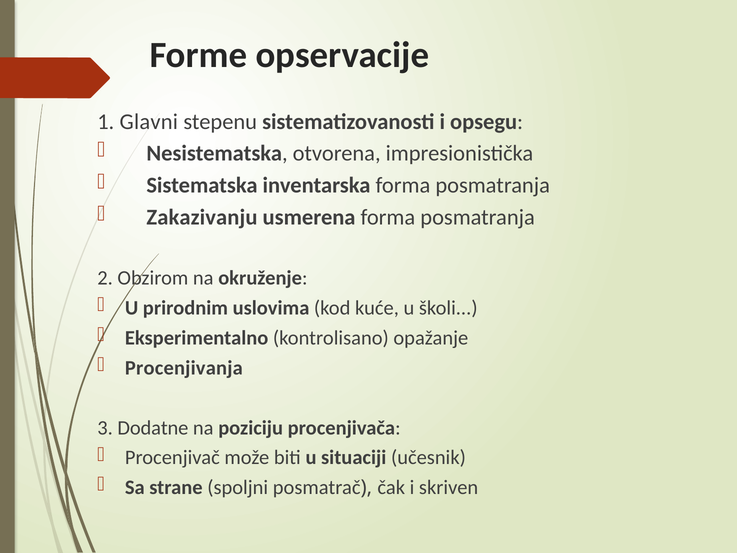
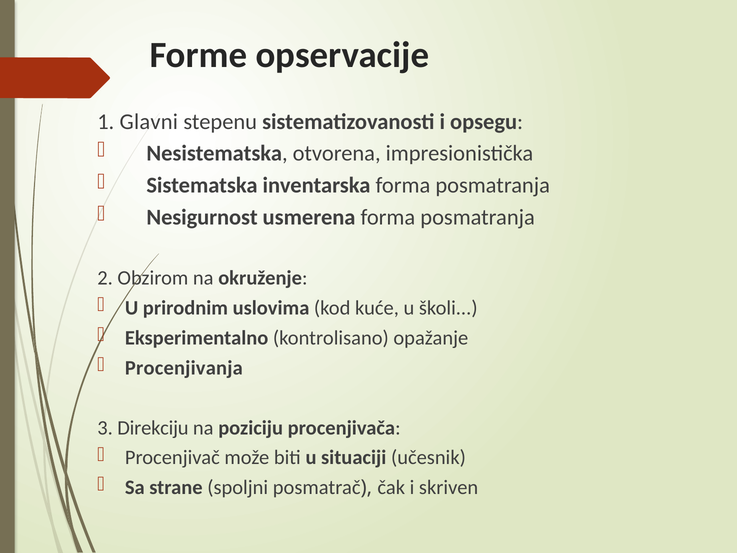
Zakazivanju: Zakazivanju -> Nesigurnost (202, 217)
Dodatne: Dodatne -> Direkciju (153, 428)
